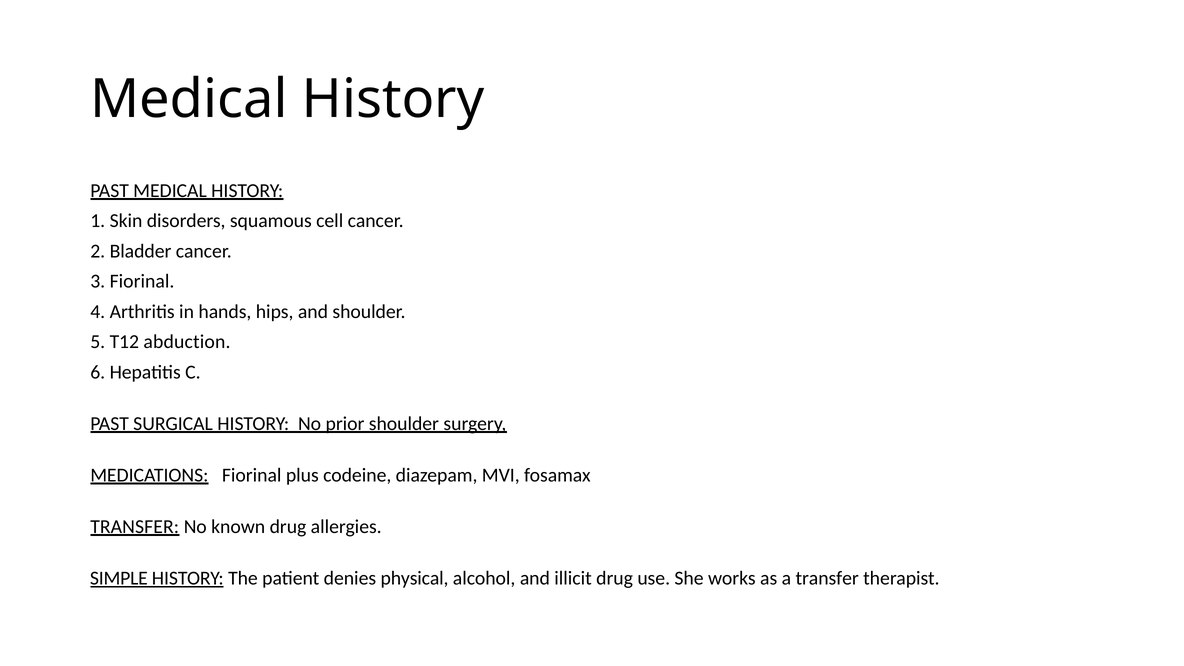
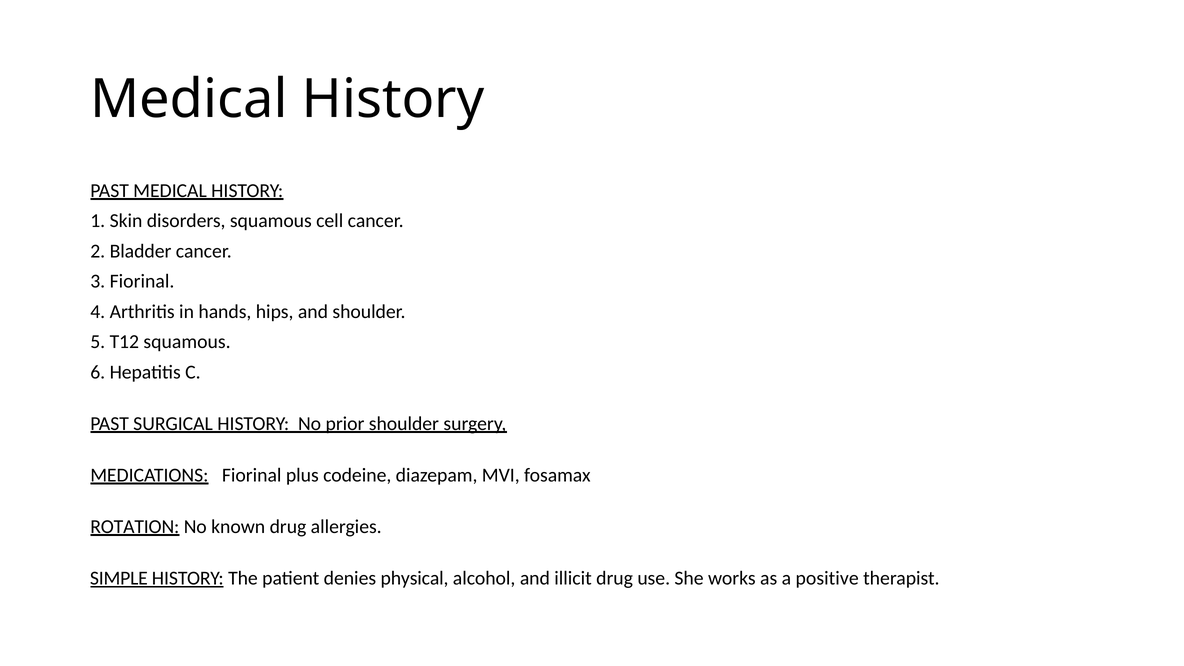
T12 abduction: abduction -> squamous (187, 342)
TRANSFER: TRANSFER -> ROTATION (135, 527)
a transfer: transfer -> positive (827, 578)
